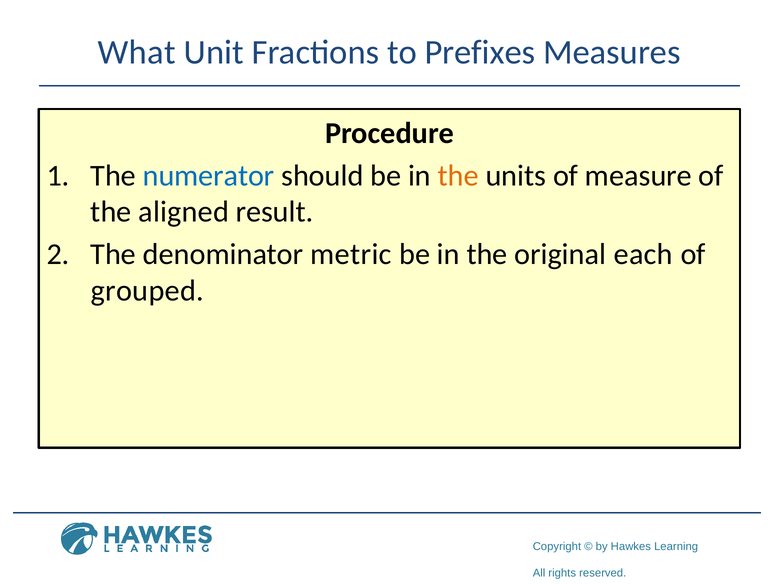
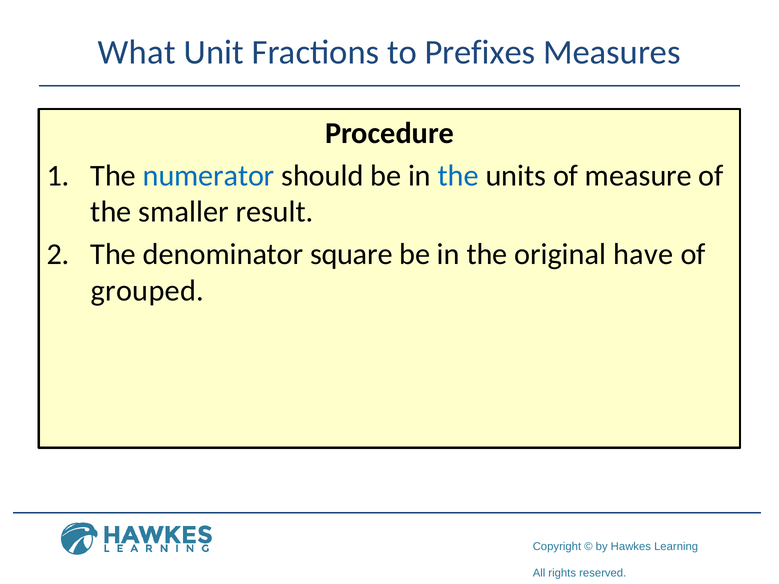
the colour: orange -> blue (458, 176)
aligned: aligned -> smaller (184, 212)
metric: metric -> square (351, 254)
each: each -> have (643, 254)
